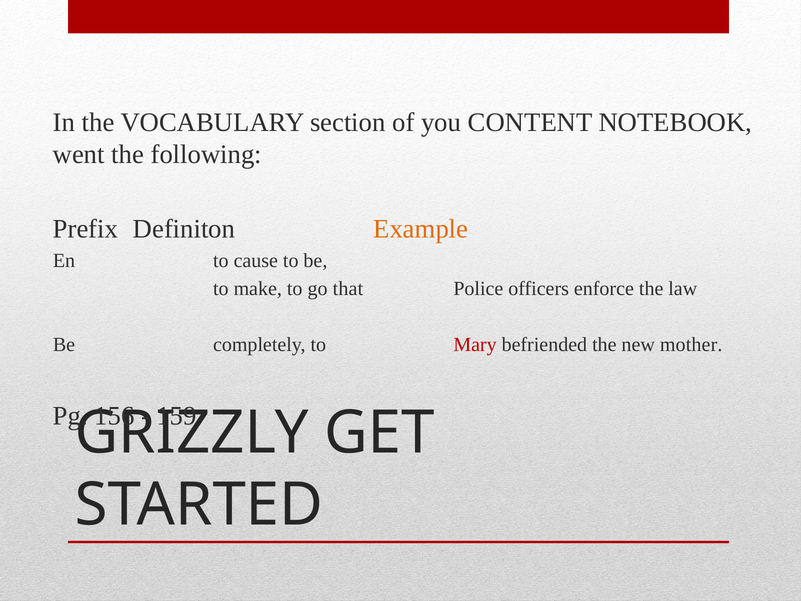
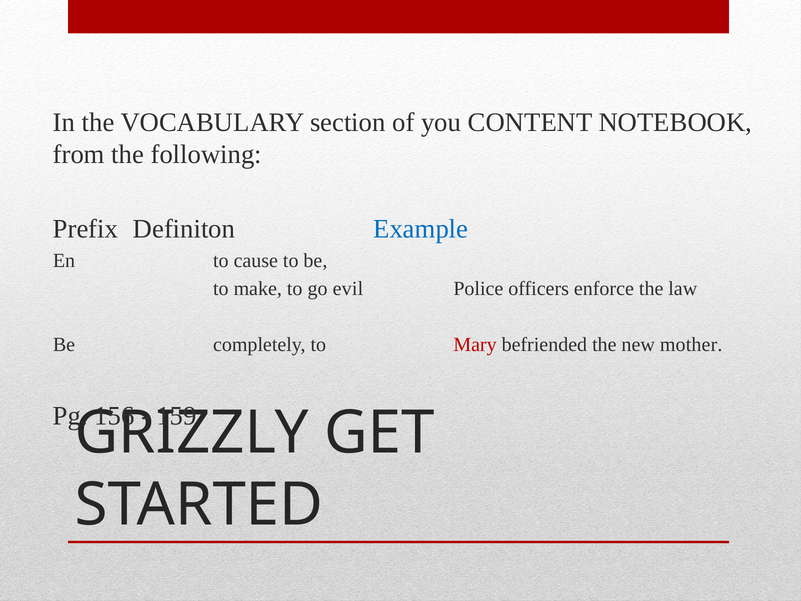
went: went -> from (79, 154)
Example colour: orange -> blue (421, 229)
that: that -> evil (348, 289)
